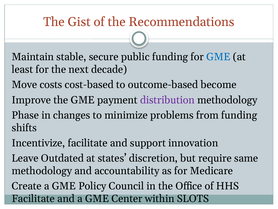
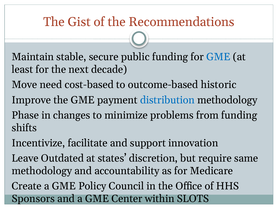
costs: costs -> need (51, 85)
become: become -> historic (219, 85)
distribution colour: purple -> blue (167, 100)
Facilitate: Facilitate -> Sponsors (33, 198)
